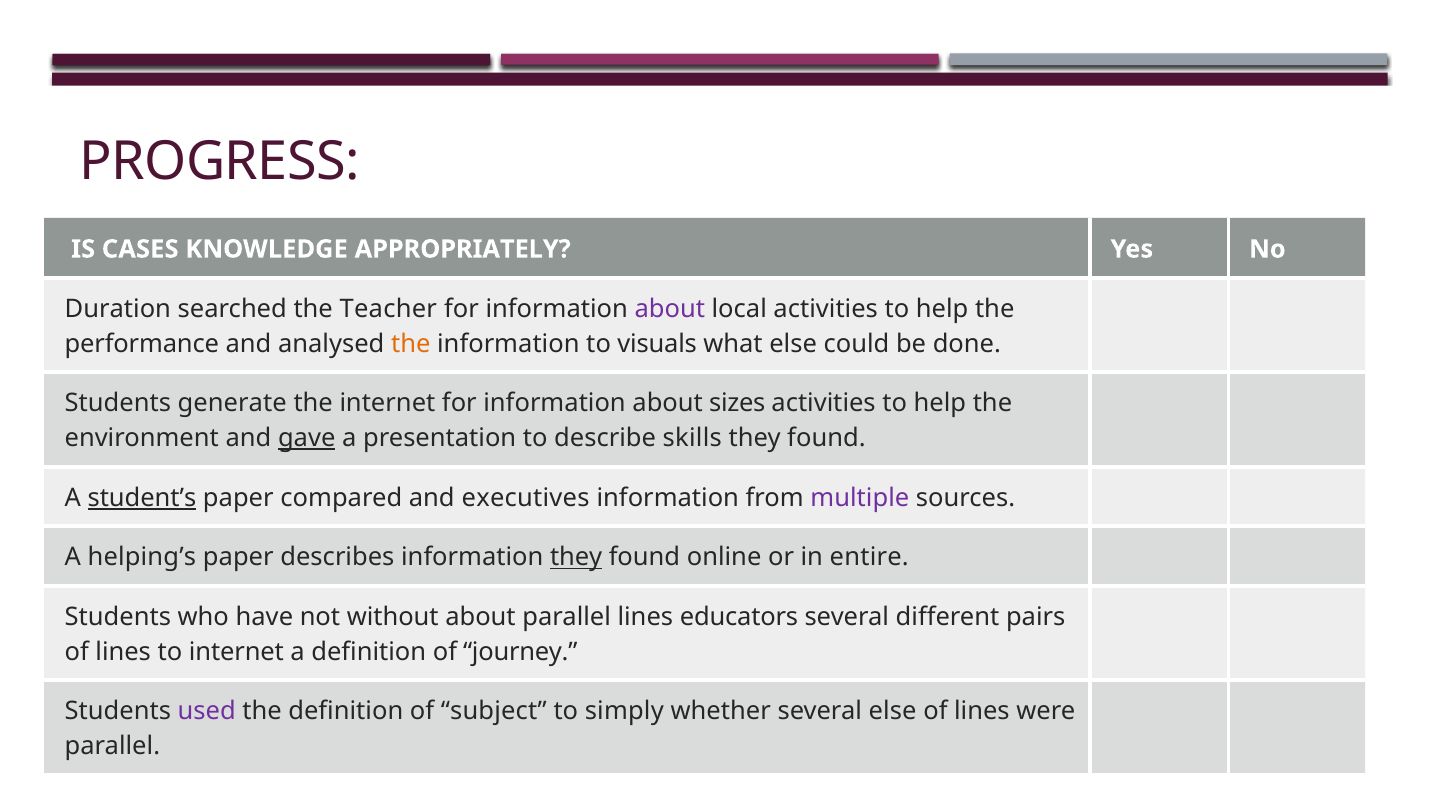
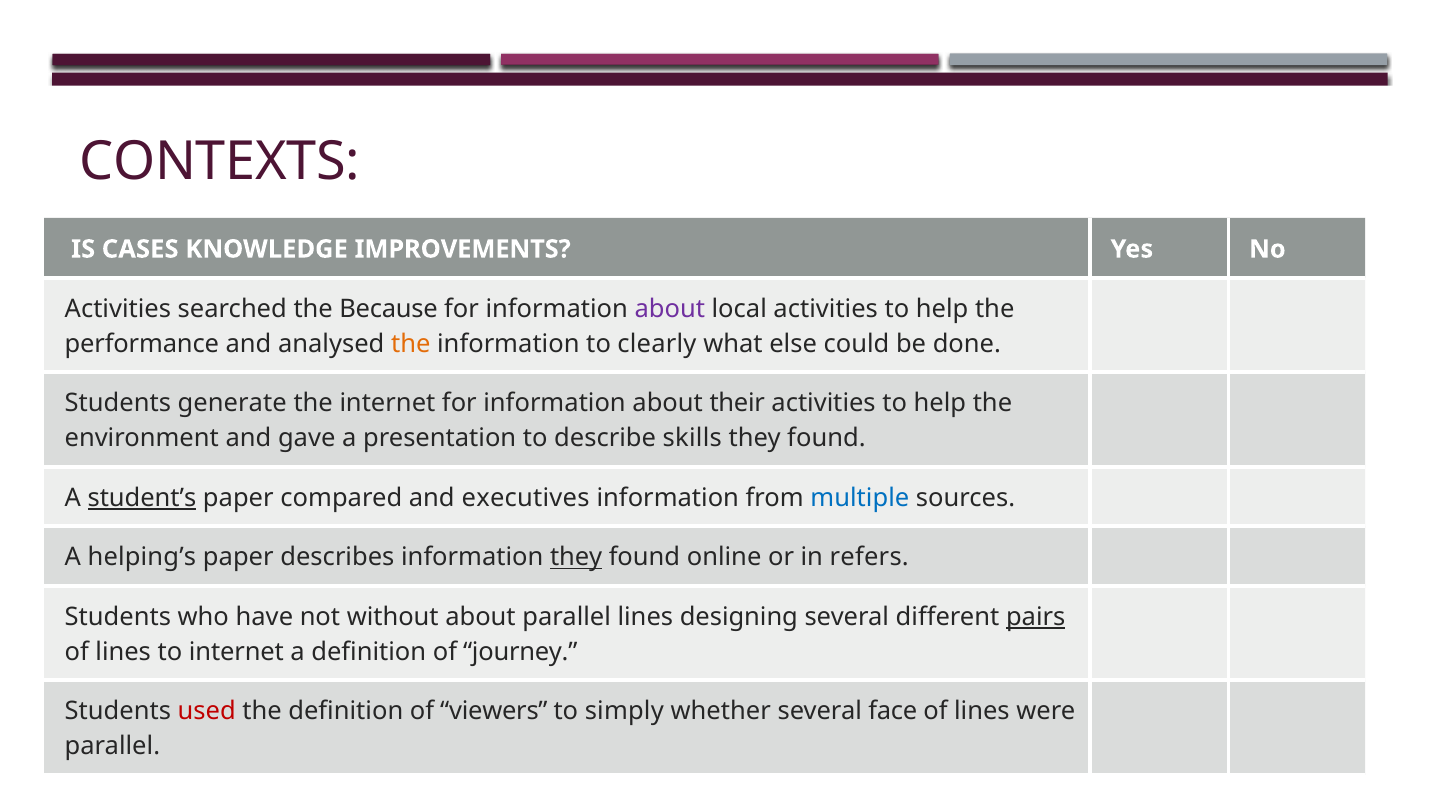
PROGRESS: PROGRESS -> CONTEXTS (220, 161)
APPROPRIATELY: APPROPRIATELY -> IMPROVEMENTS (463, 249)
Duration: Duration -> Activities (118, 309)
Teacher: Teacher -> Because (389, 309)
visuals: visuals -> clearly (657, 344)
sizes: sizes -> their (737, 403)
gave underline: present -> none (307, 438)
multiple colour: purple -> blue (860, 498)
entire: entire -> refers (869, 557)
educators: educators -> designing (739, 617)
pairs underline: none -> present (1036, 617)
used colour: purple -> red (207, 712)
subject: subject -> viewers (494, 712)
several else: else -> face (893, 712)
